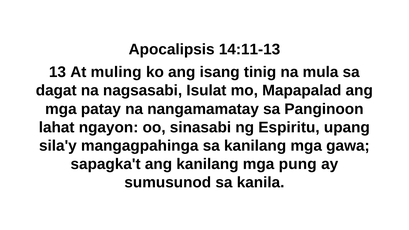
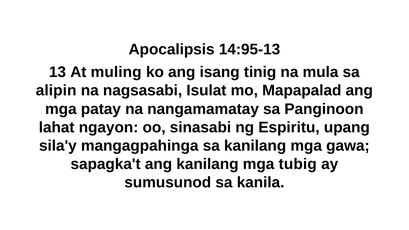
14:11-13: 14:11-13 -> 14:95-13 (250, 50)
dagat: dagat -> alipin (56, 91)
pung: pung -> tubig (298, 164)
